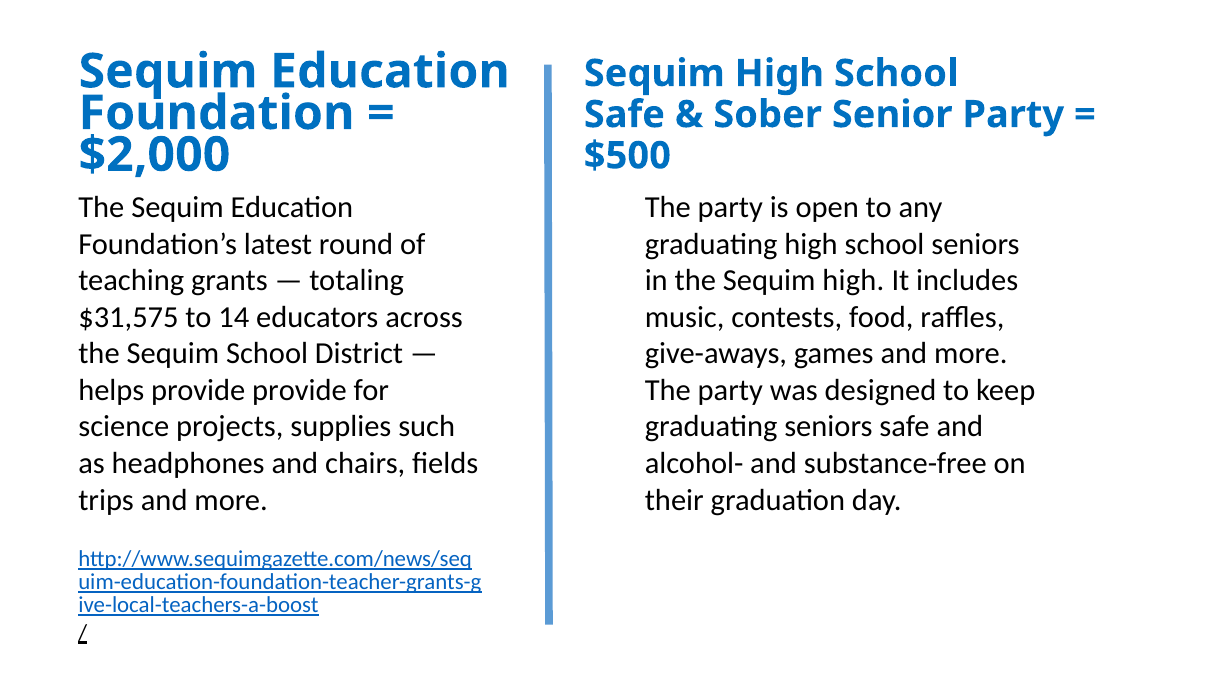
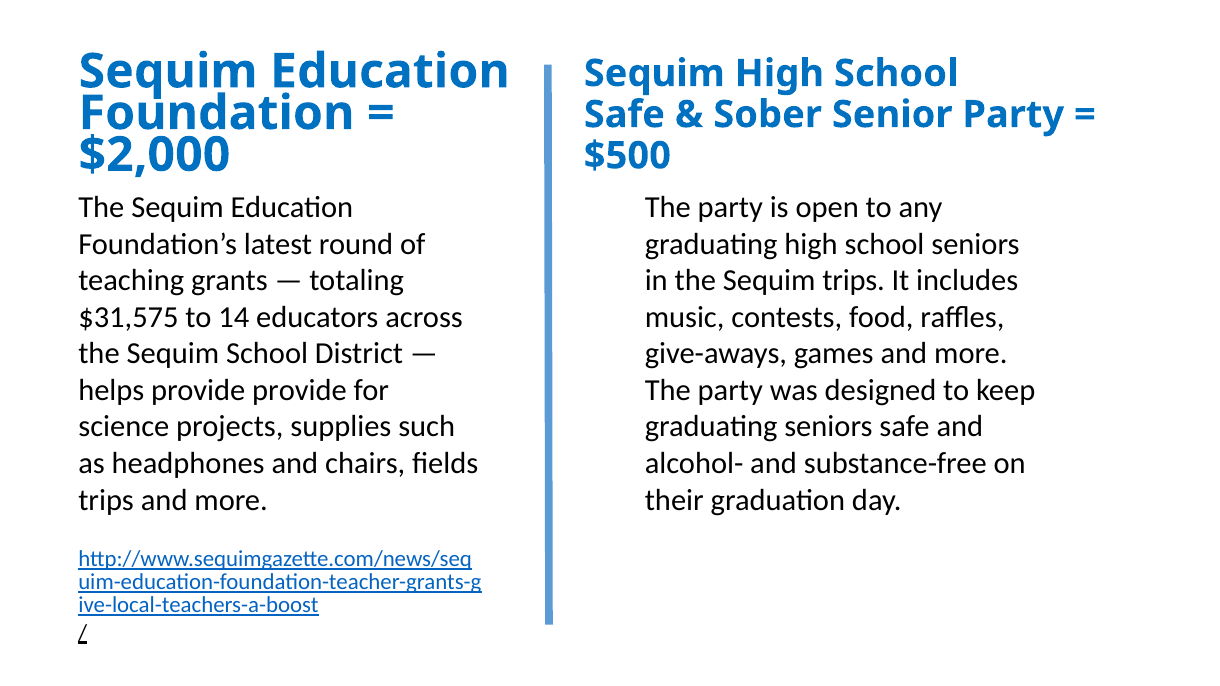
the Sequim high: high -> trips (854, 281)
